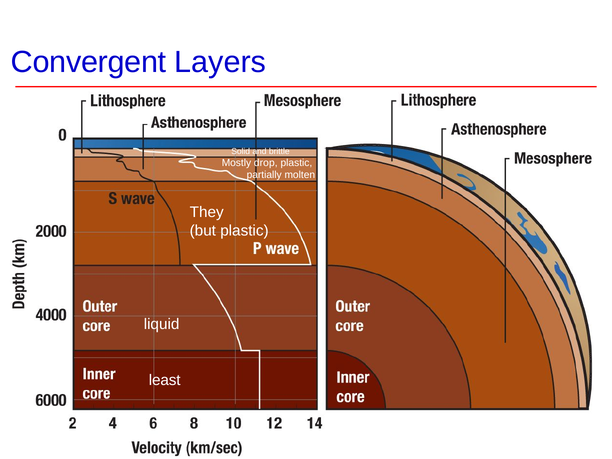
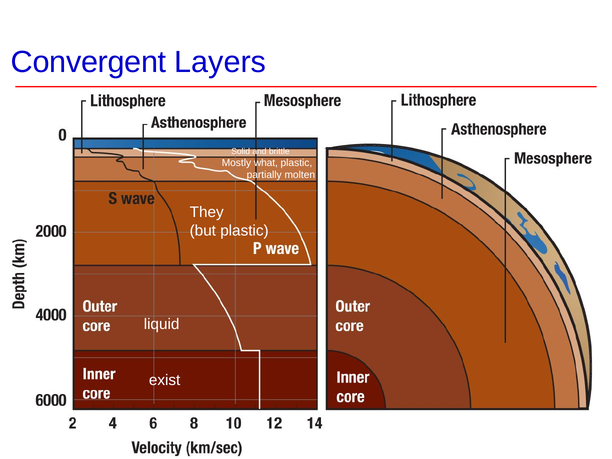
drop: drop -> what (266, 163)
least: least -> exist (165, 380)
